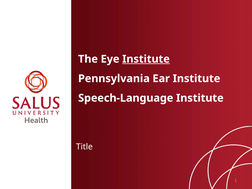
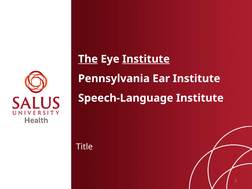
The underline: none -> present (88, 59)
